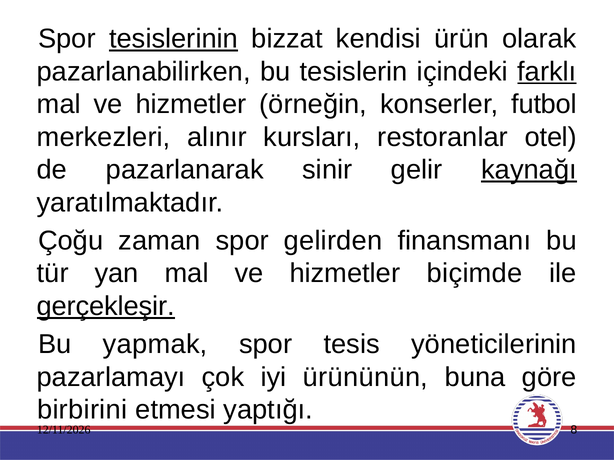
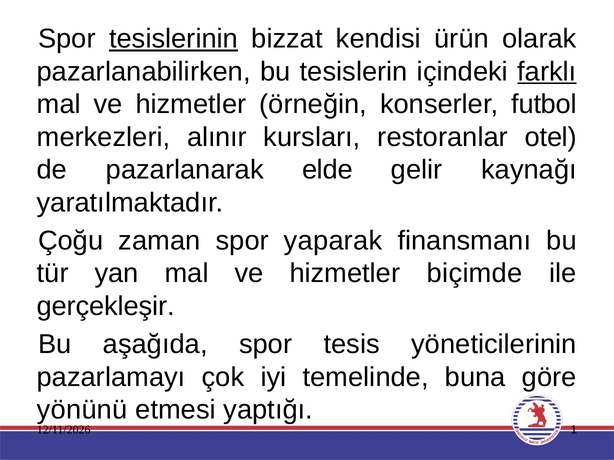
sinir: sinir -> elde (327, 170)
kaynağı underline: present -> none (529, 170)
gelirden: gelirden -> yaparak (333, 241)
gerçekleşir underline: present -> none (106, 307)
yapmak: yapmak -> aşağıda (155, 345)
ürününün: ürününün -> temelinde (366, 378)
birbirini: birbirini -> yönünü (82, 410)
8: 8 -> 1 (574, 430)
